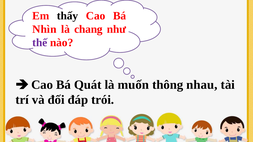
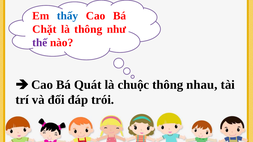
thấy colour: black -> blue (68, 16)
Nhìn: Nhìn -> Chặt (44, 29)
là chang: chang -> thông (88, 29)
muốn: muốn -> chuộc (133, 85)
